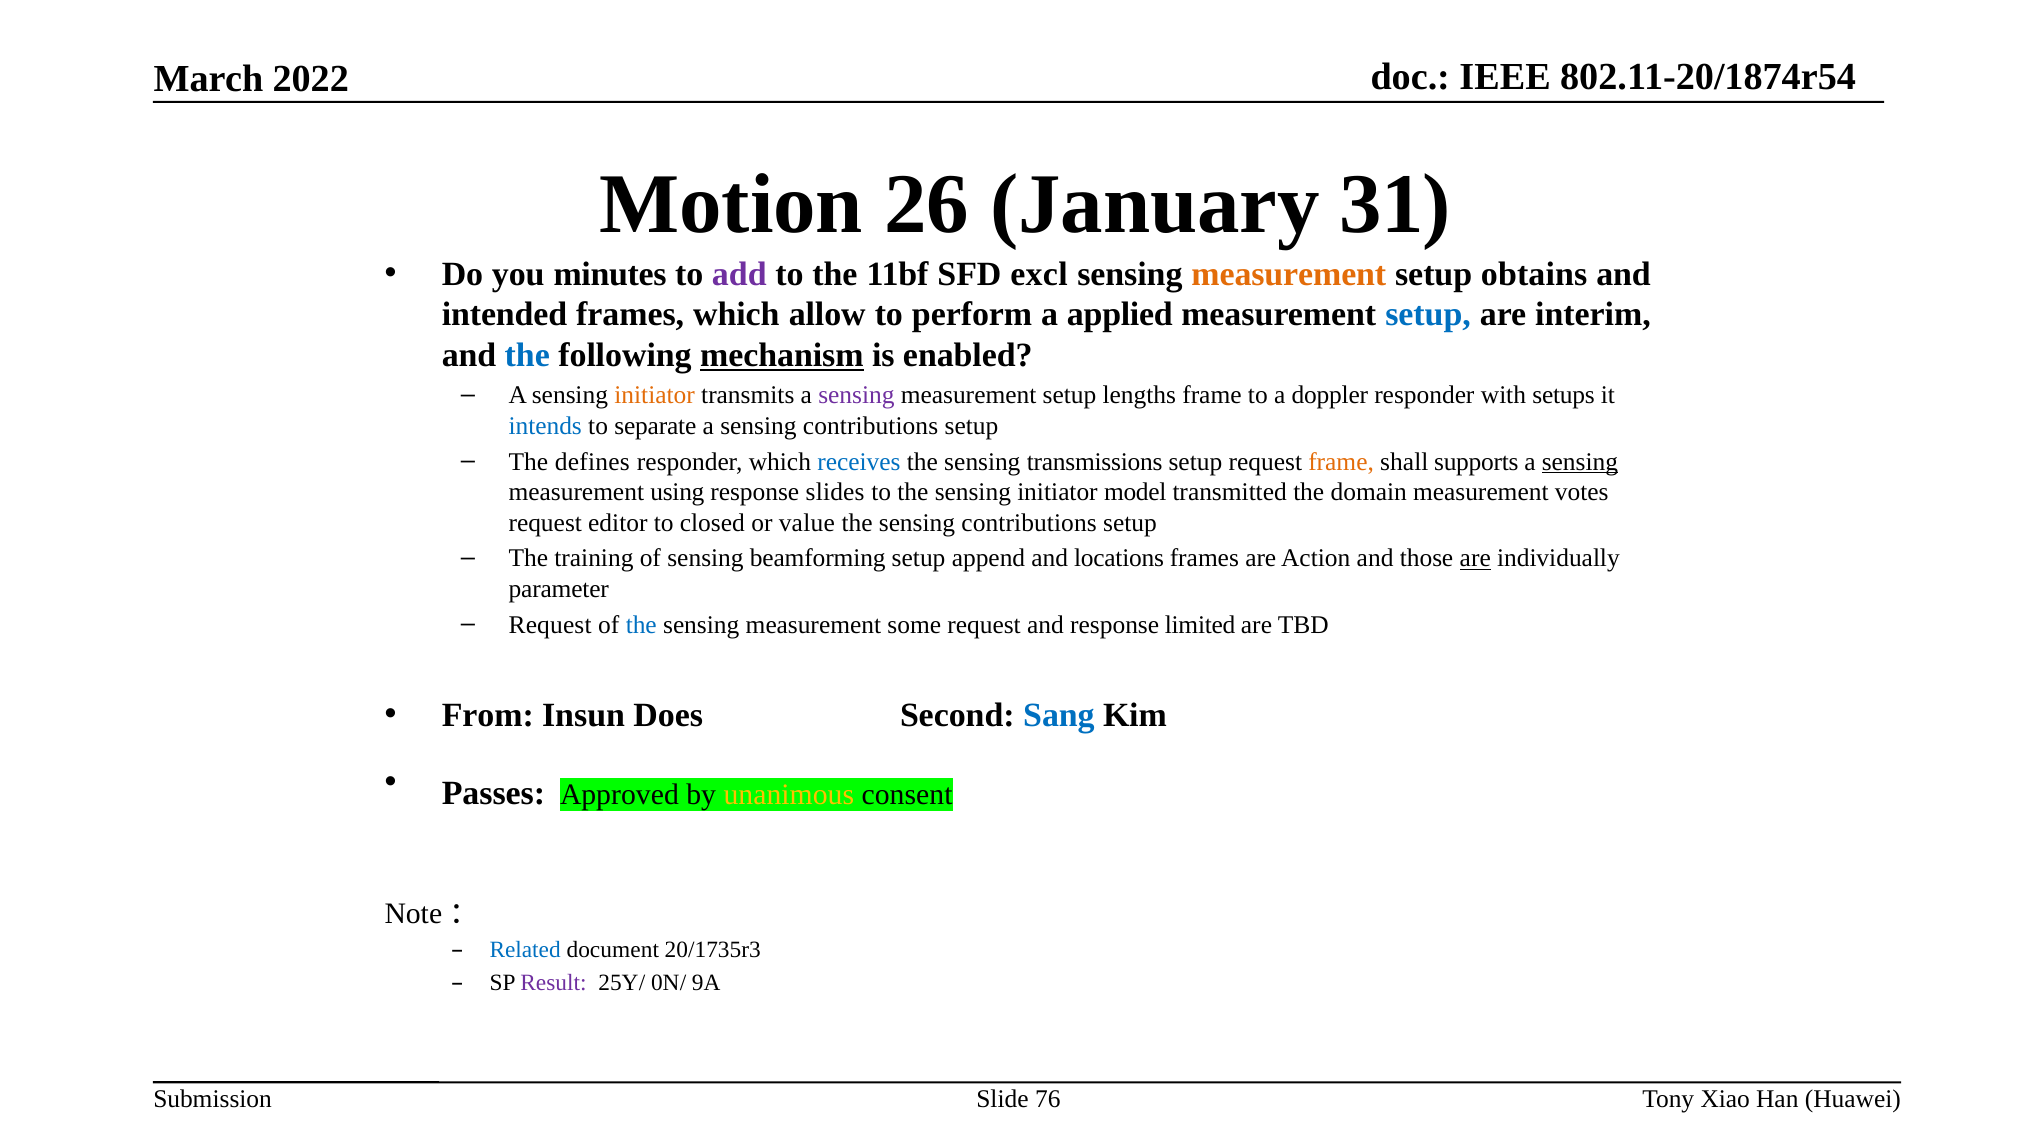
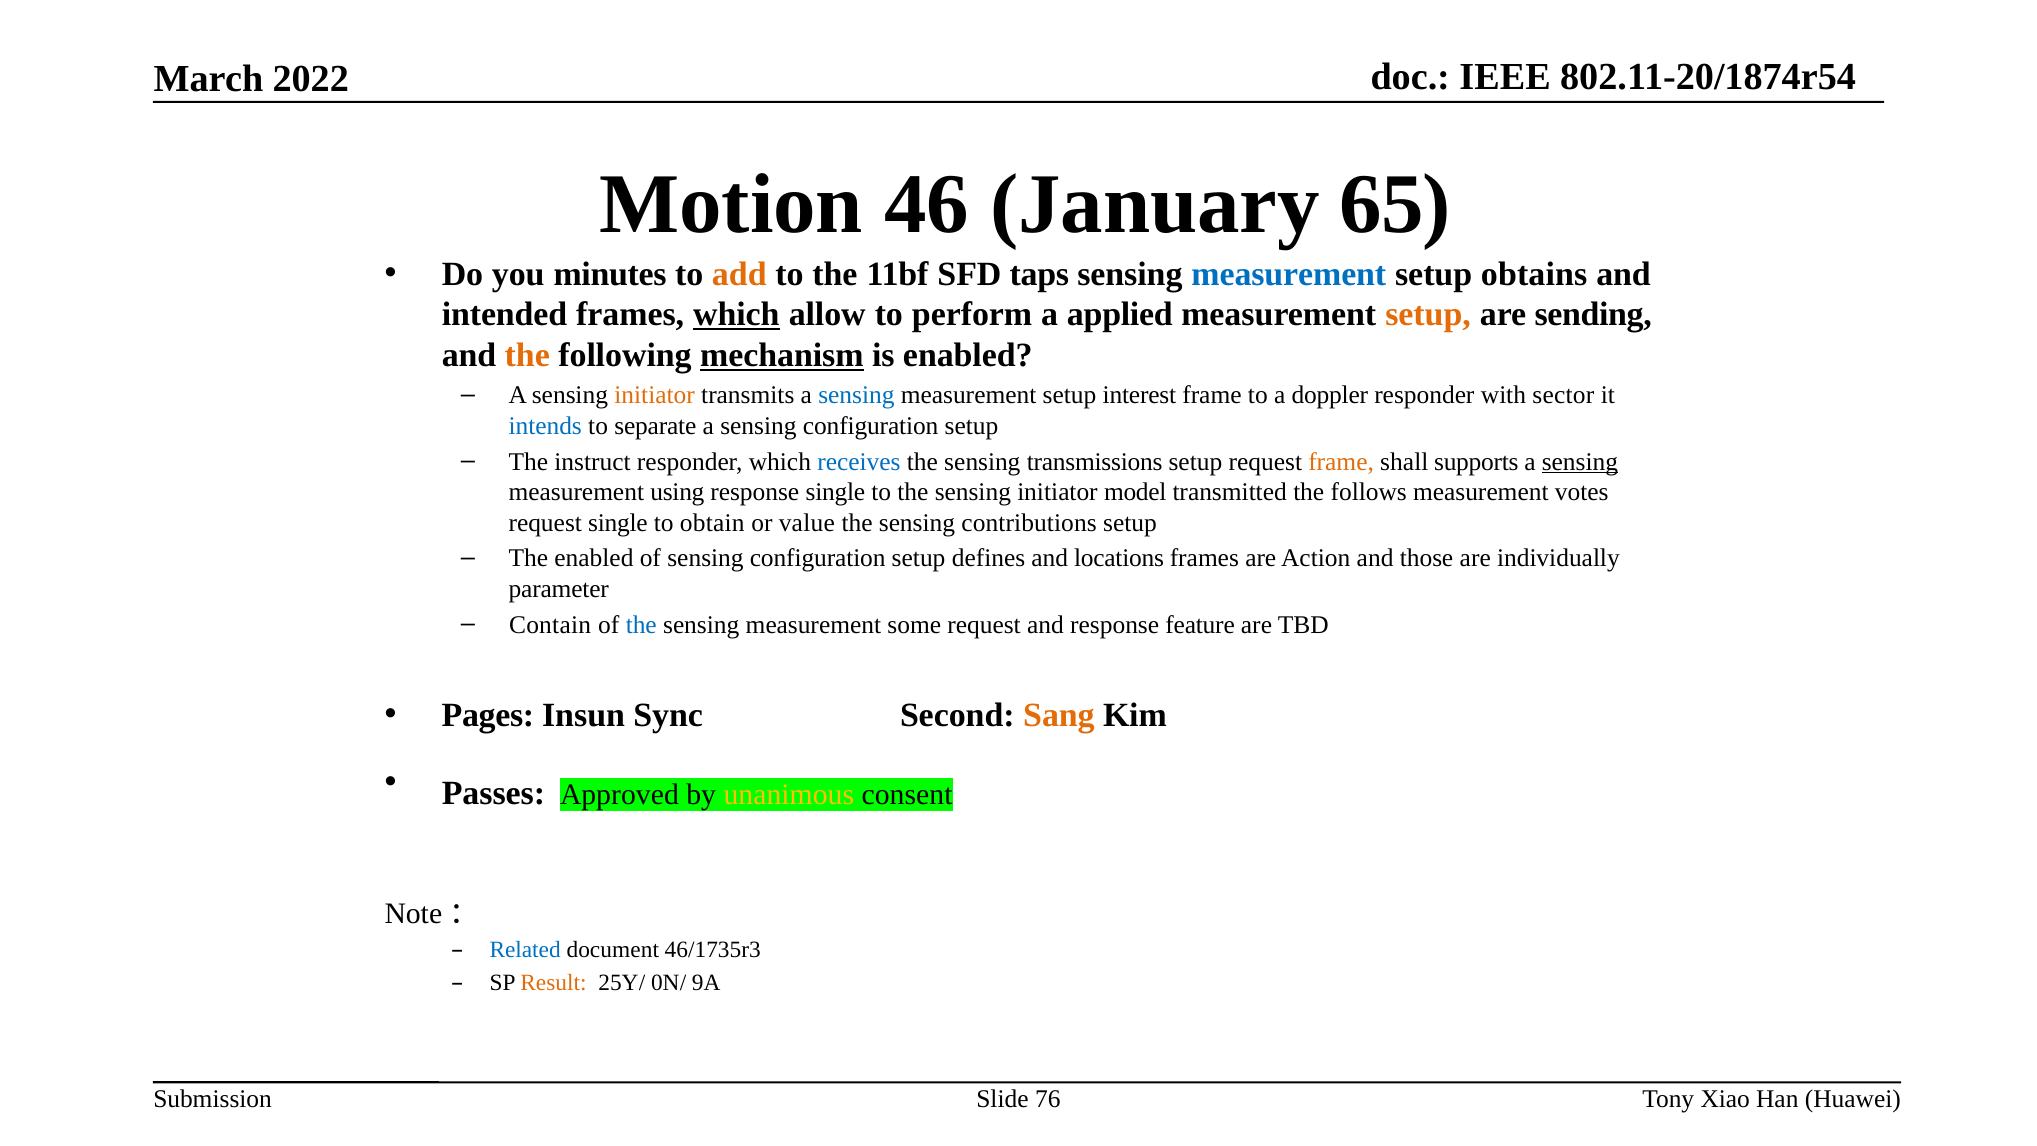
26: 26 -> 46 (927, 205)
31: 31 -> 65 (1395, 205)
add colour: purple -> orange (739, 274)
excl: excl -> taps (1039, 274)
measurement colour: orange -> blue (1289, 274)
which underline: none -> present (736, 315)
setup colour: blue -> orange (1428, 315)
interim: interim -> sending (1593, 315)
the colour: blue -> orange (527, 355)
sensing colour: purple -> blue (856, 395)
lengths: lengths -> interest (1139, 395)
setups: setups -> sector (1563, 395)
a sensing contributions: contributions -> configuration (871, 426)
defines: defines -> instruct (593, 462)
response slides: slides -> single (835, 492)
domain: domain -> follows (1369, 492)
request editor: editor -> single (618, 523)
closed: closed -> obtain (712, 523)
The training: training -> enabled (594, 558)
of sensing beamforming: beamforming -> configuration (818, 558)
append: append -> defines (988, 558)
are underline: present -> none (1475, 558)
Request: Request -> Contain (550, 625)
limited: limited -> feature (1200, 625)
From: From -> Pages (488, 715)
Does: Does -> Sync (668, 715)
Sang colour: blue -> orange (1059, 715)
20/1735r3: 20/1735r3 -> 46/1735r3 (713, 950)
Result colour: purple -> orange (553, 983)
